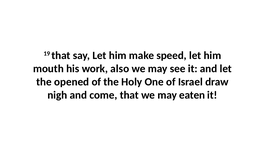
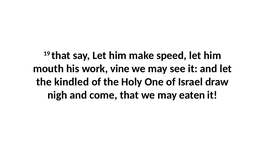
also: also -> vine (120, 69)
opened: opened -> kindled (72, 82)
